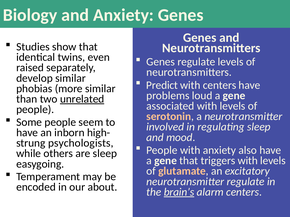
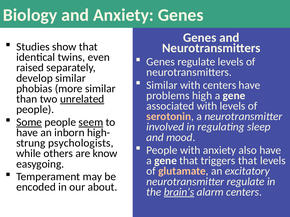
Predict: Predict -> Similar (162, 85)
loud: loud -> high (202, 96)
Some underline: none -> present (29, 122)
seem underline: none -> present (91, 122)
are sleep: sleep -> know (105, 154)
triggers with: with -> that (248, 161)
